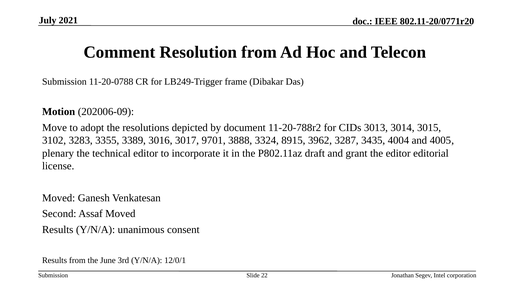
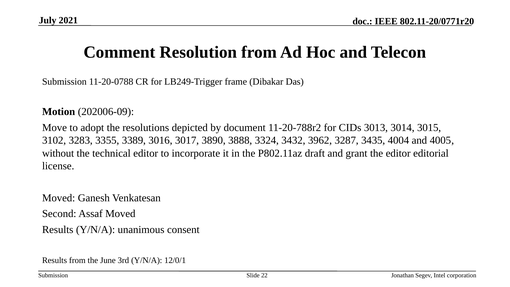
9701: 9701 -> 3890 (214, 140)
8915: 8915 -> 3432 (293, 140)
plenary: plenary -> without (58, 153)
